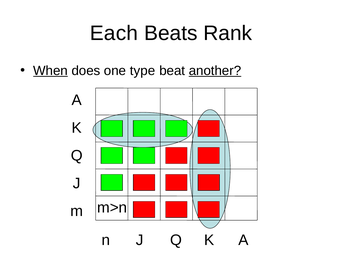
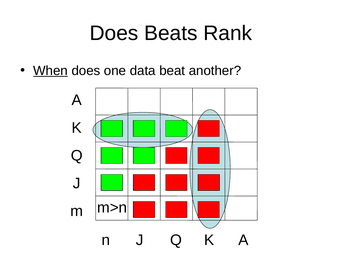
Each: Each -> Does (114, 33)
type: type -> data (143, 71)
another underline: present -> none (215, 71)
